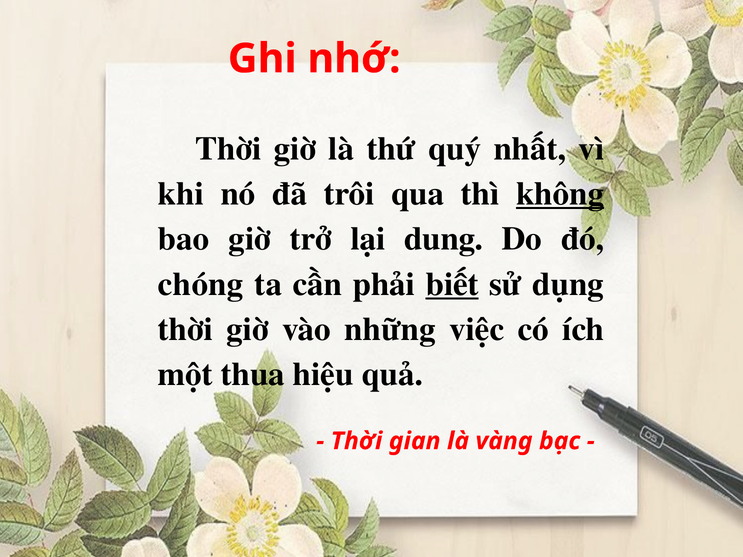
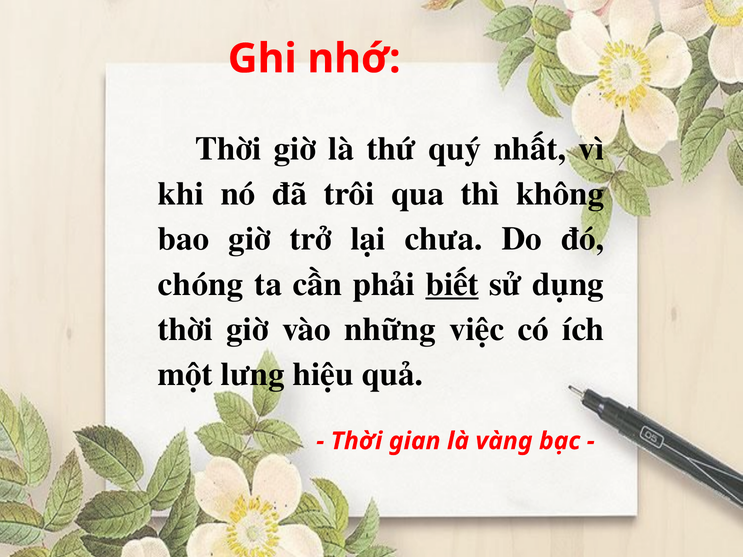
không underline: present -> none (560, 194)
dung: dung -> chưa (444, 239)
thua: thua -> lưng (253, 375)
